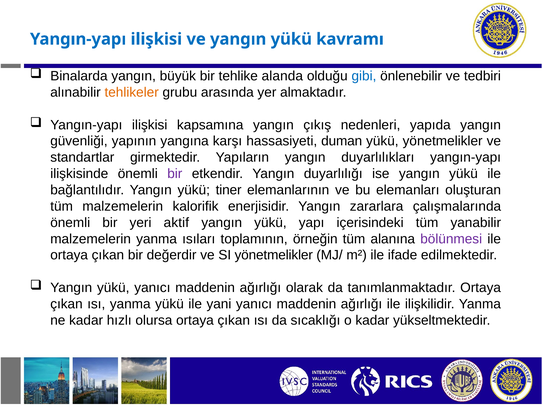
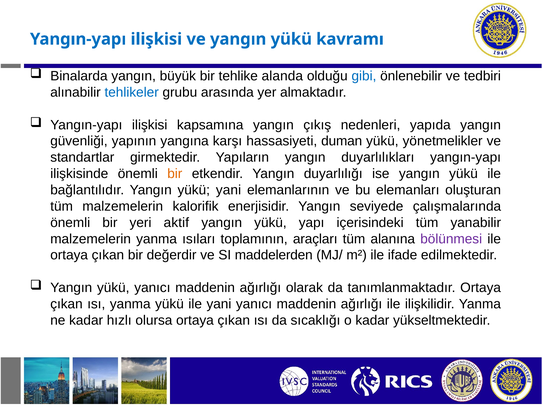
tehlikeler colour: orange -> blue (132, 92)
bir colour: purple -> orange (175, 174)
yükü tiner: tiner -> yani (228, 190)
zararlara: zararlara -> seviyede (377, 206)
örneğin: örneğin -> araçları (315, 239)
SI yönetmelikler: yönetmelikler -> maddelerden (274, 255)
